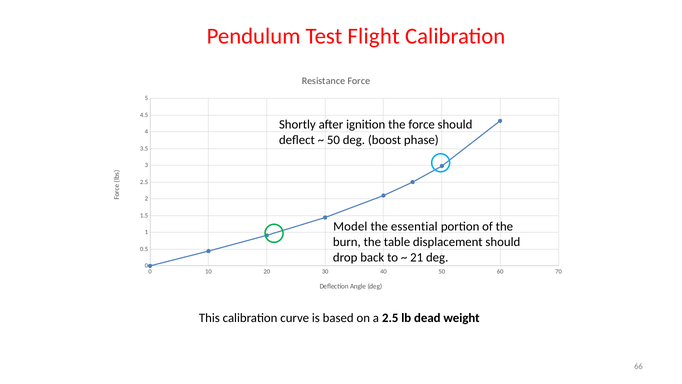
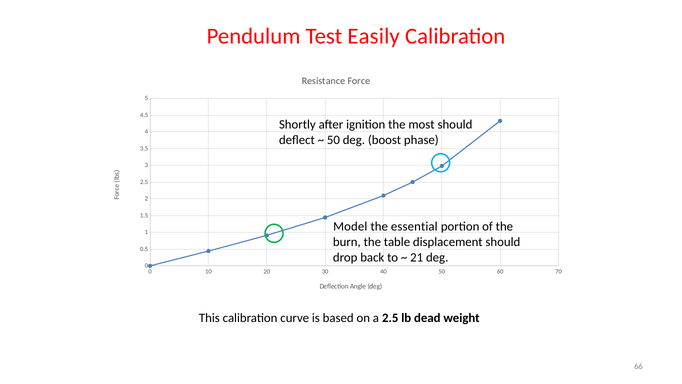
Flight: Flight -> Easily (374, 36)
the force: force -> most (422, 125)
